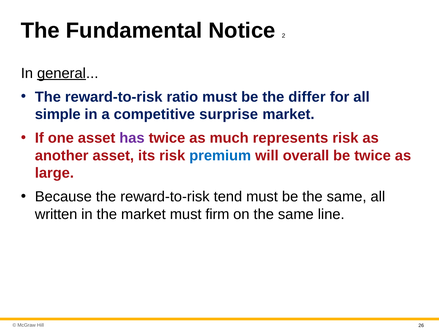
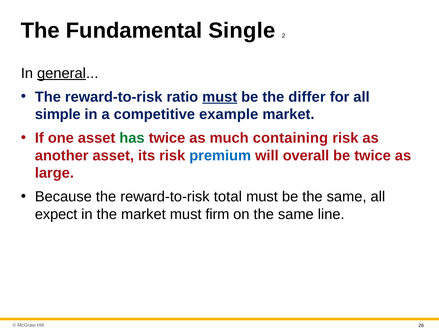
Notice: Notice -> Single (242, 31)
must underline: none -> present (220, 97)
surprise: surprise -> example (229, 115)
has colour: purple -> green (132, 138)
represents: represents -> containing (290, 138)
tend: tend -> total (228, 197)
written: written -> expect (56, 215)
